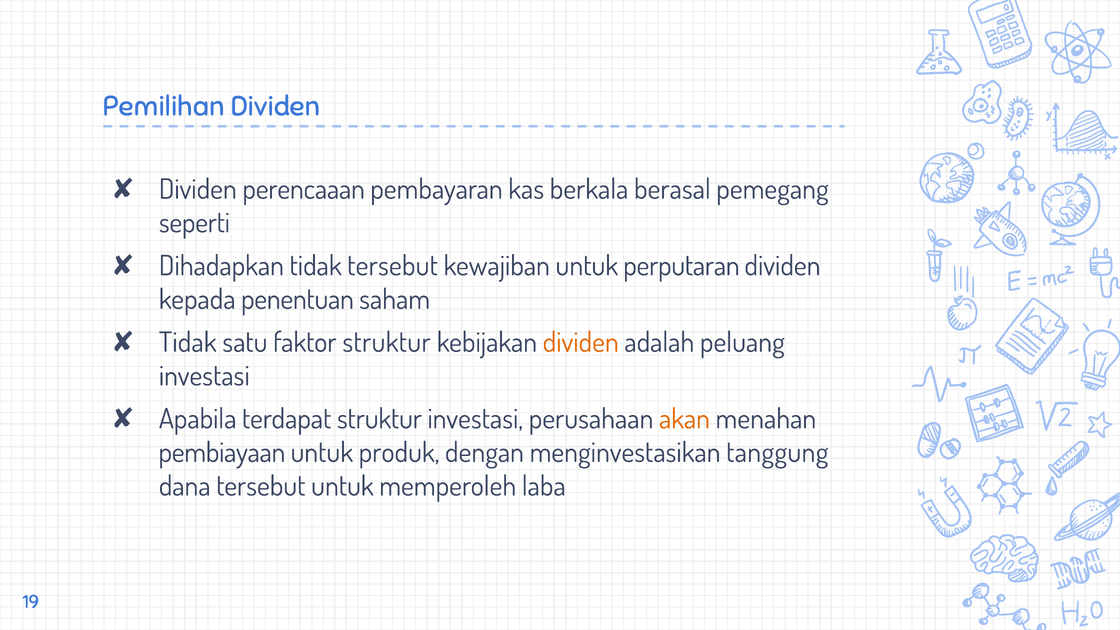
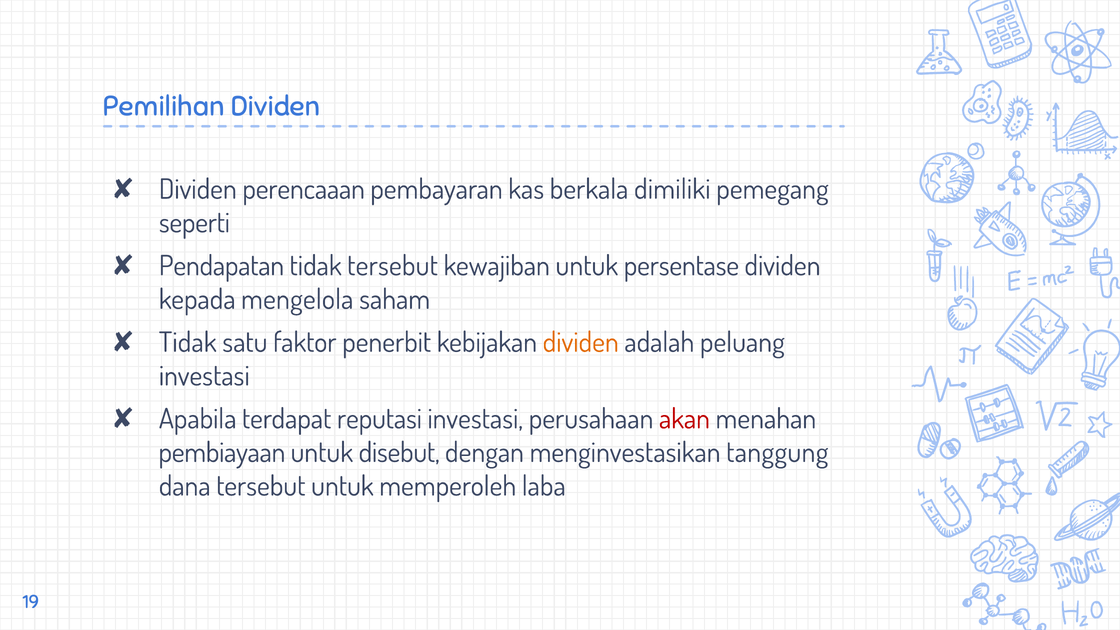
berasal: berasal -> dimiliki (672, 190)
Dihadapkan: Dihadapkan -> Pendapatan (221, 266)
perputaran: perputaran -> persentase (681, 266)
penentuan: penentuan -> mengelola (297, 300)
faktor struktur: struktur -> penerbit (387, 343)
terdapat struktur: struktur -> reputasi (379, 419)
akan colour: orange -> red (684, 419)
produk: produk -> disebut (399, 453)
